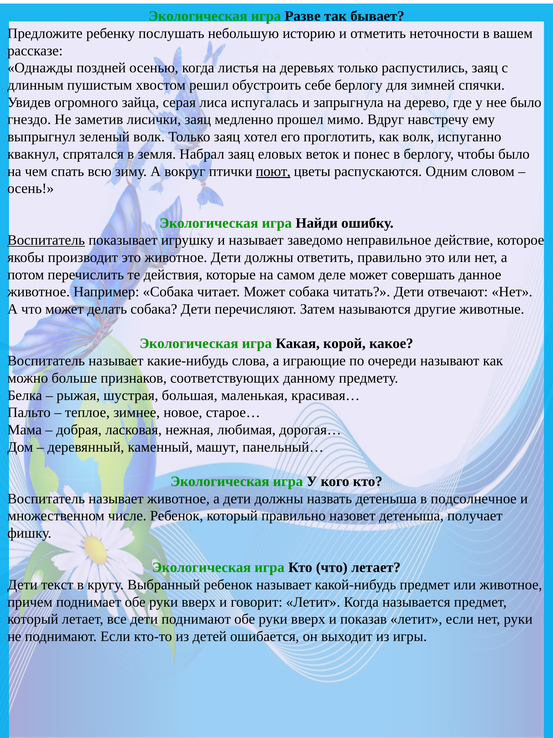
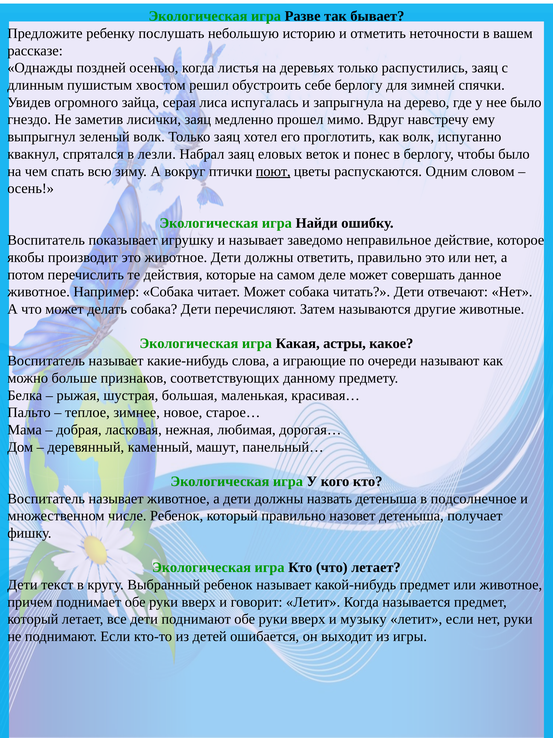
земля: земля -> лезли (157, 154)
Воспитатель underline: present -> none (46, 240)
корой: корой -> астры (345, 343)
показав: показав -> музыку (363, 619)
